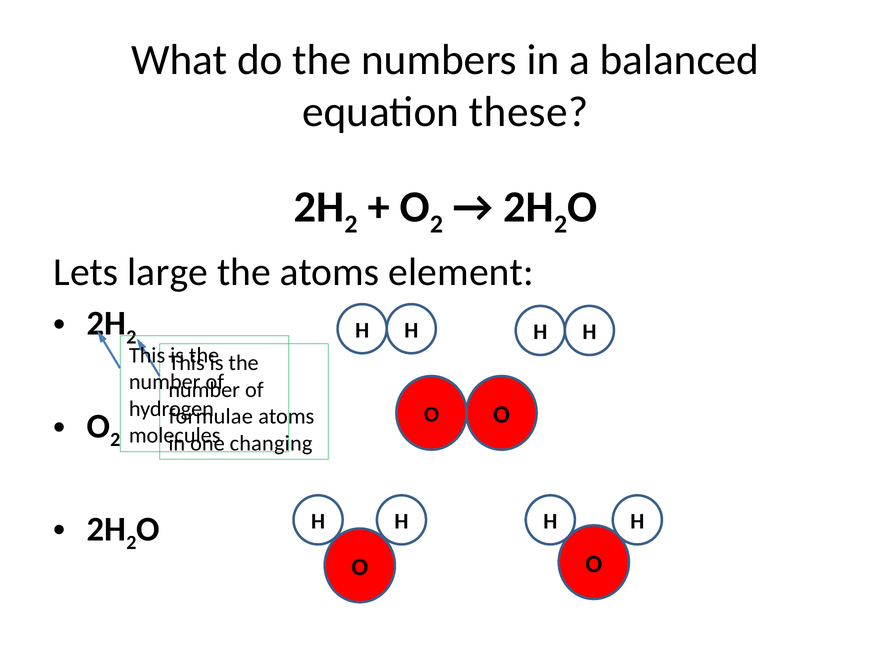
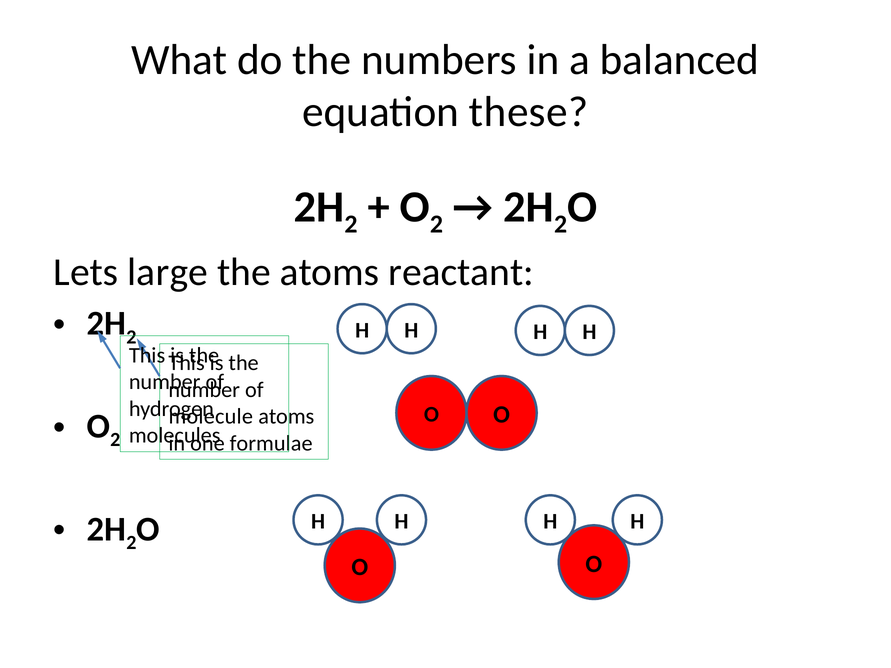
element: element -> reactant (461, 272)
formulae: formulae -> molecule (211, 417)
changing: changing -> formulae (271, 443)
